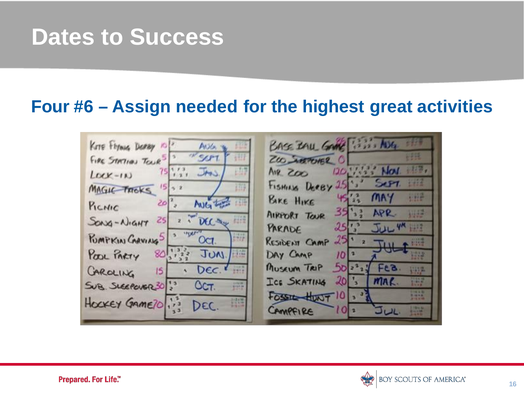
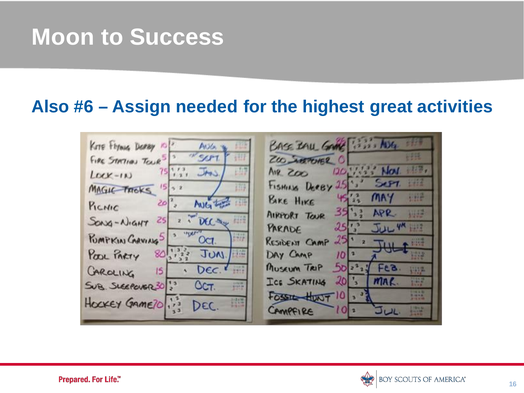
Dates: Dates -> Moon (63, 37)
Four: Four -> Also (50, 107)
